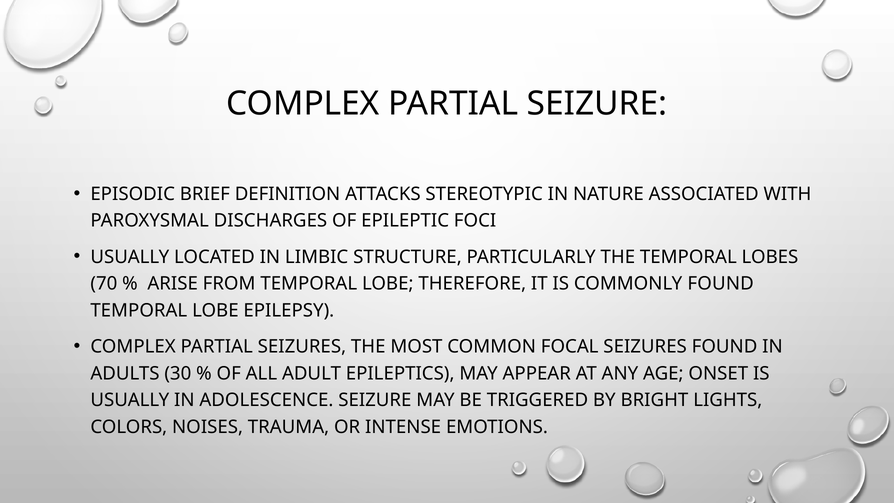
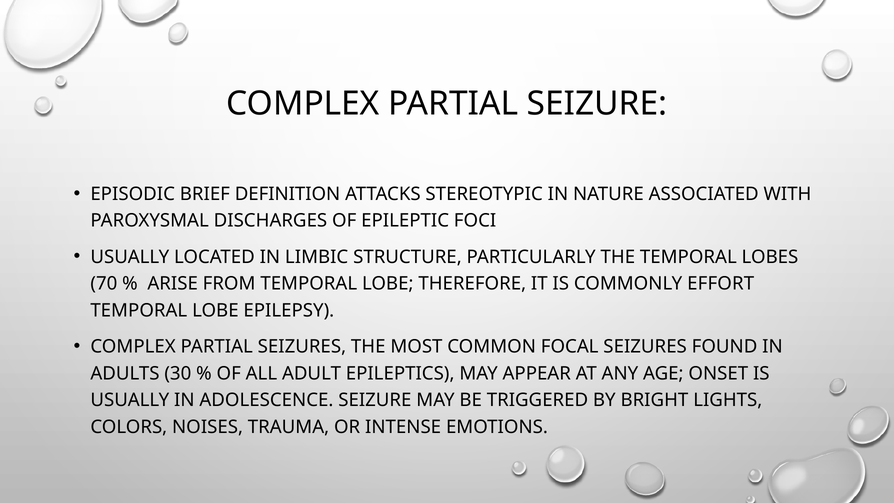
COMMONLY FOUND: FOUND -> EFFORT (721, 284)
